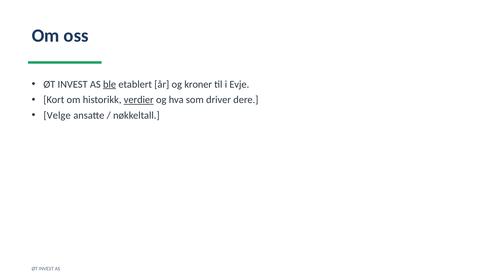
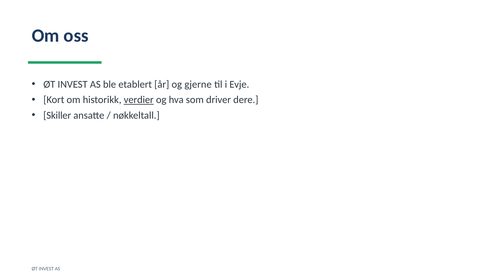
ble underline: present -> none (110, 84)
kroner: kroner -> gjerne (198, 84)
Velge: Velge -> Skiller (57, 115)
